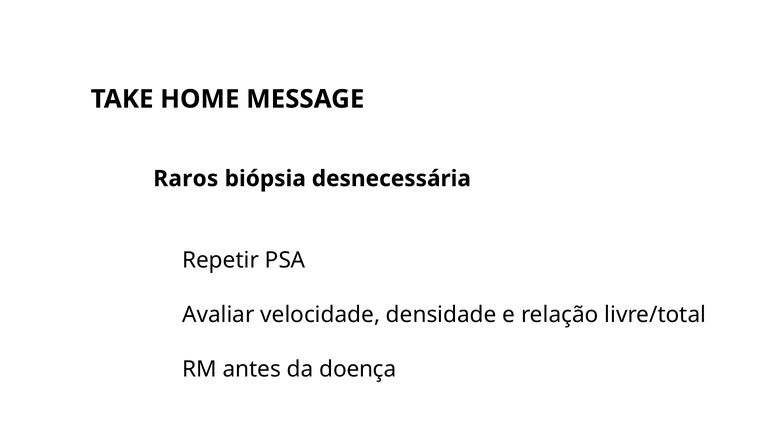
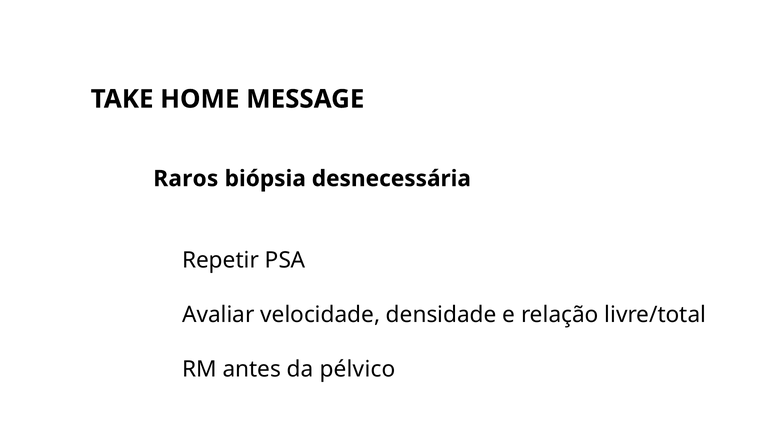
doença: doença -> pélvico (358, 369)
